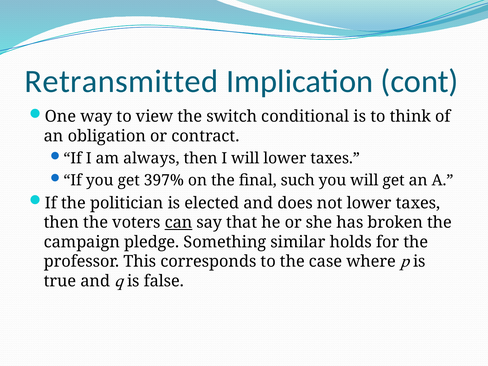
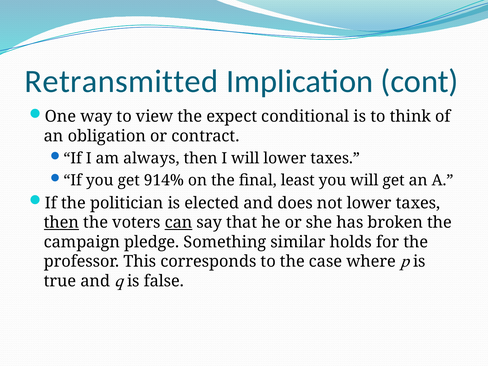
switch: switch -> expect (232, 117)
397%: 397% -> 914% (164, 180)
such: such -> least (298, 180)
then underline: none -> present (61, 223)
